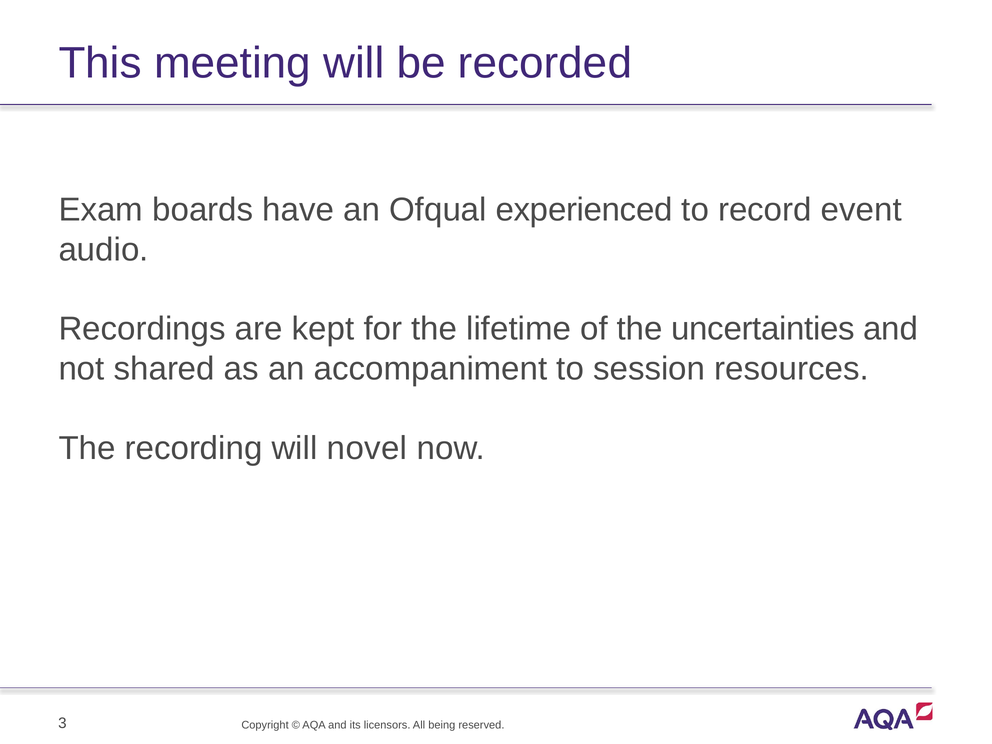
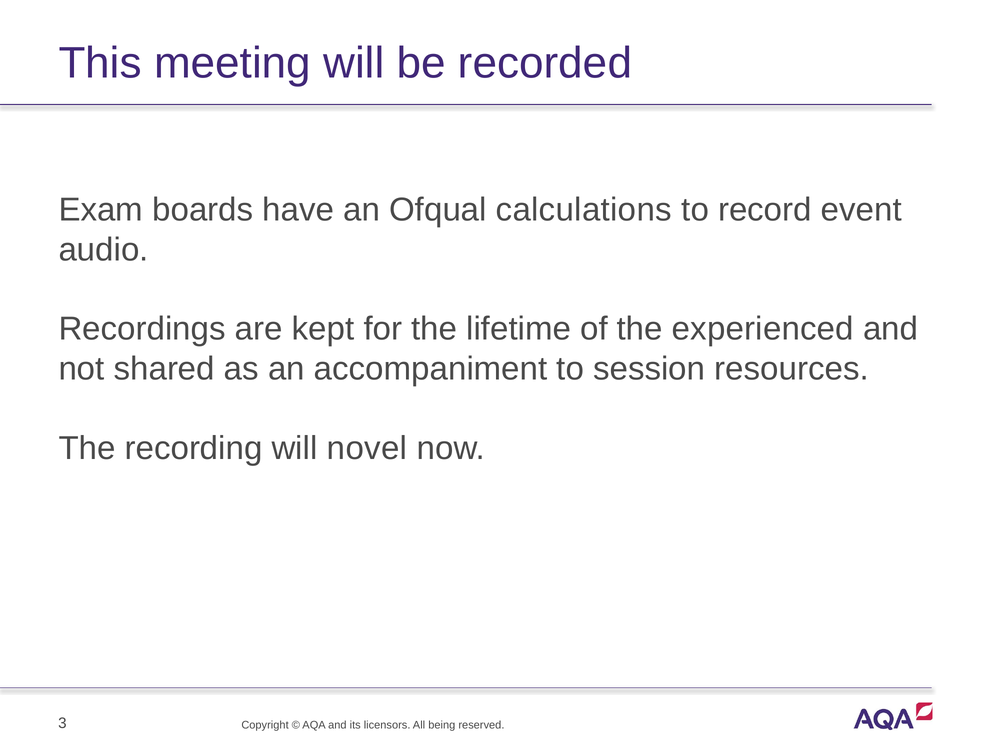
experienced: experienced -> calculations (584, 210)
uncertainties: uncertainties -> experienced (763, 329)
